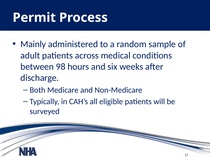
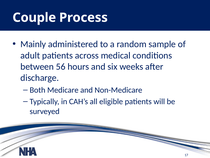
Permit: Permit -> Couple (34, 18)
98: 98 -> 56 (61, 66)
